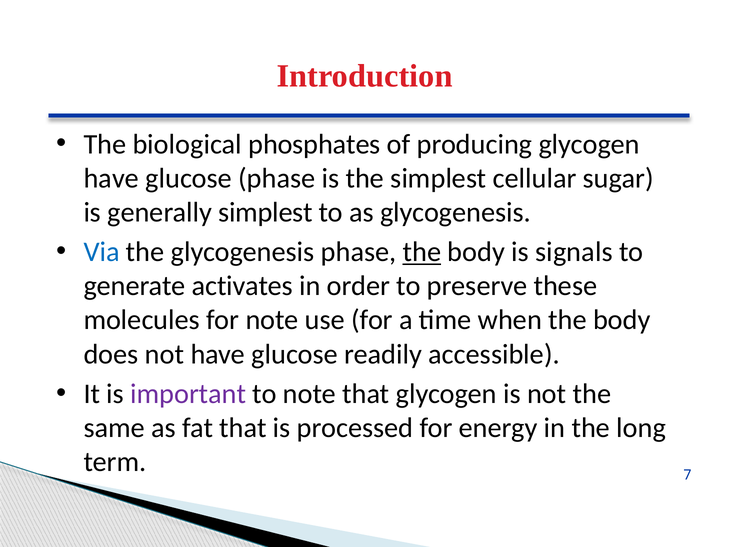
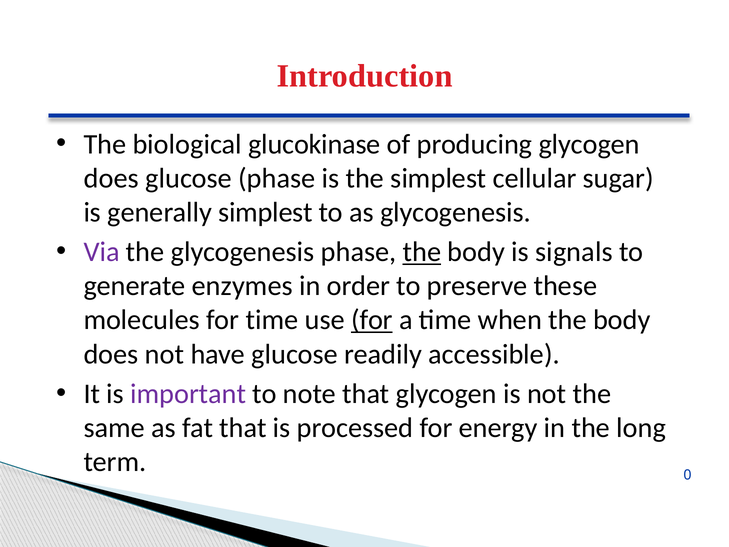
phosphates: phosphates -> glucokinase (314, 144)
have: have -> does (111, 178)
Via colour: blue -> purple (102, 252)
activates: activates -> enzymes (242, 286)
for note: note -> time (272, 320)
for underline: none -> present (372, 320)
7: 7 -> 0 (688, 475)
